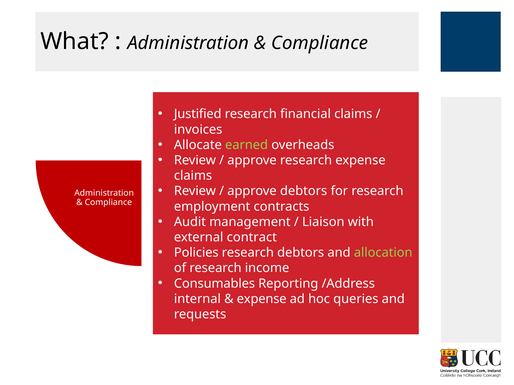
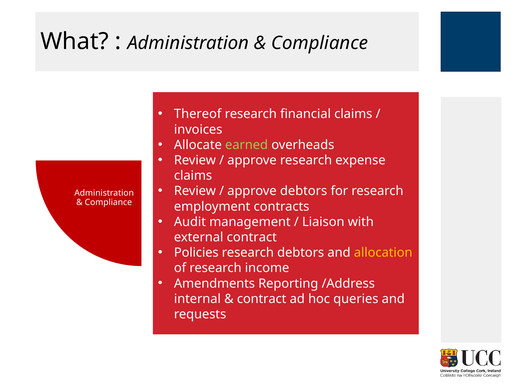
Justified: Justified -> Thereof (198, 114)
allocation colour: light green -> yellow (383, 253)
Consumables: Consumables -> Amendments (214, 284)
expense: expense -> contract (262, 299)
